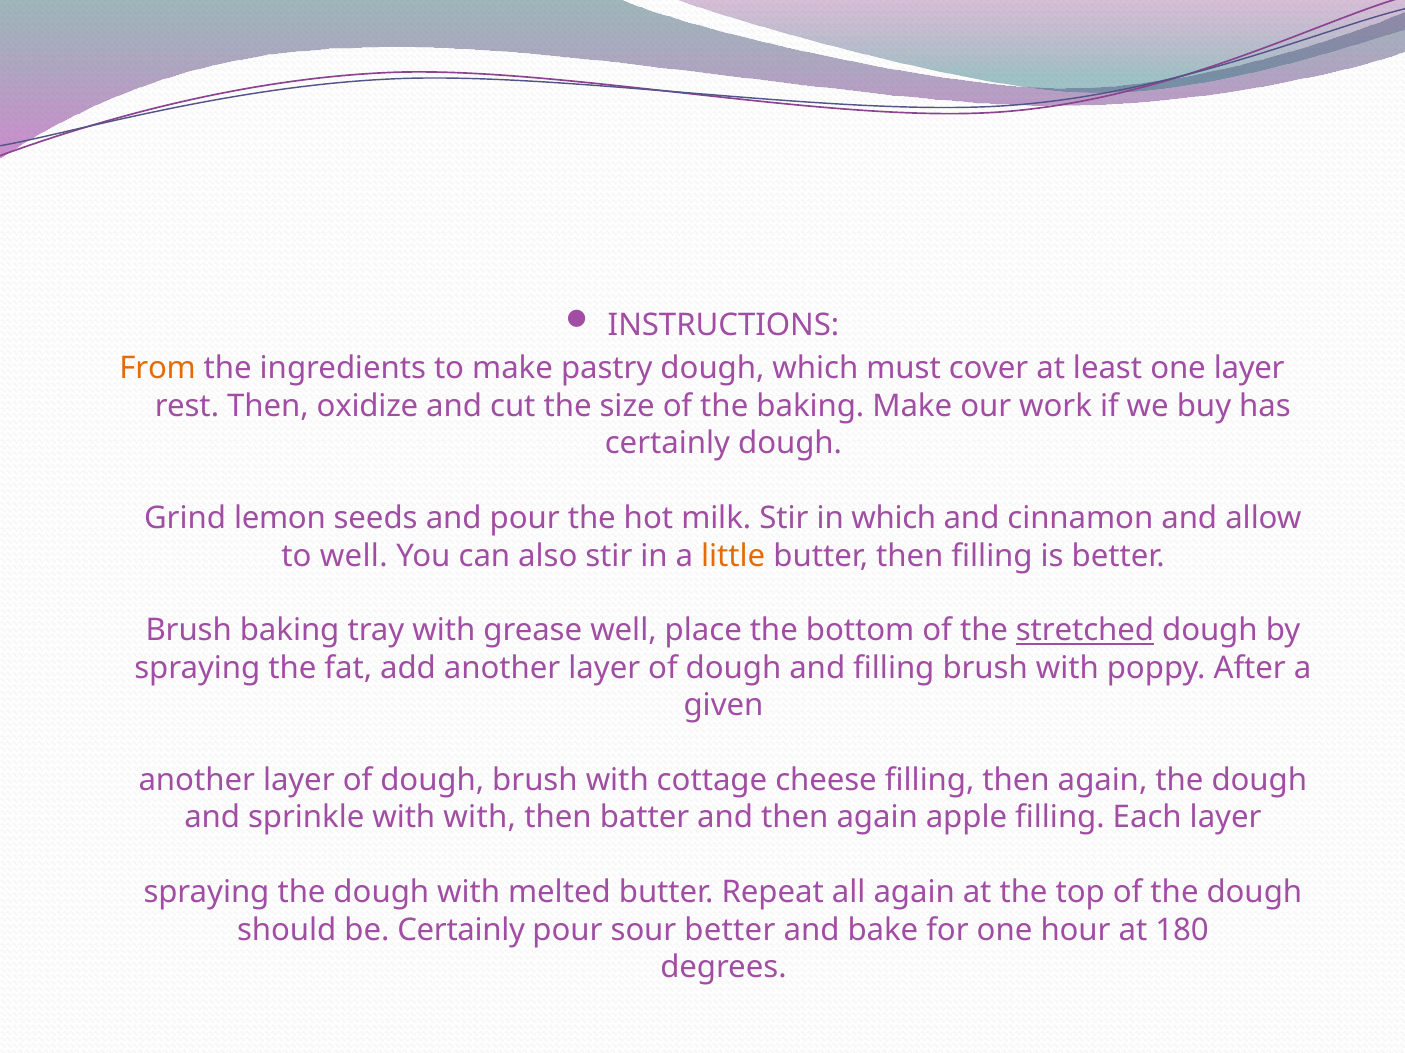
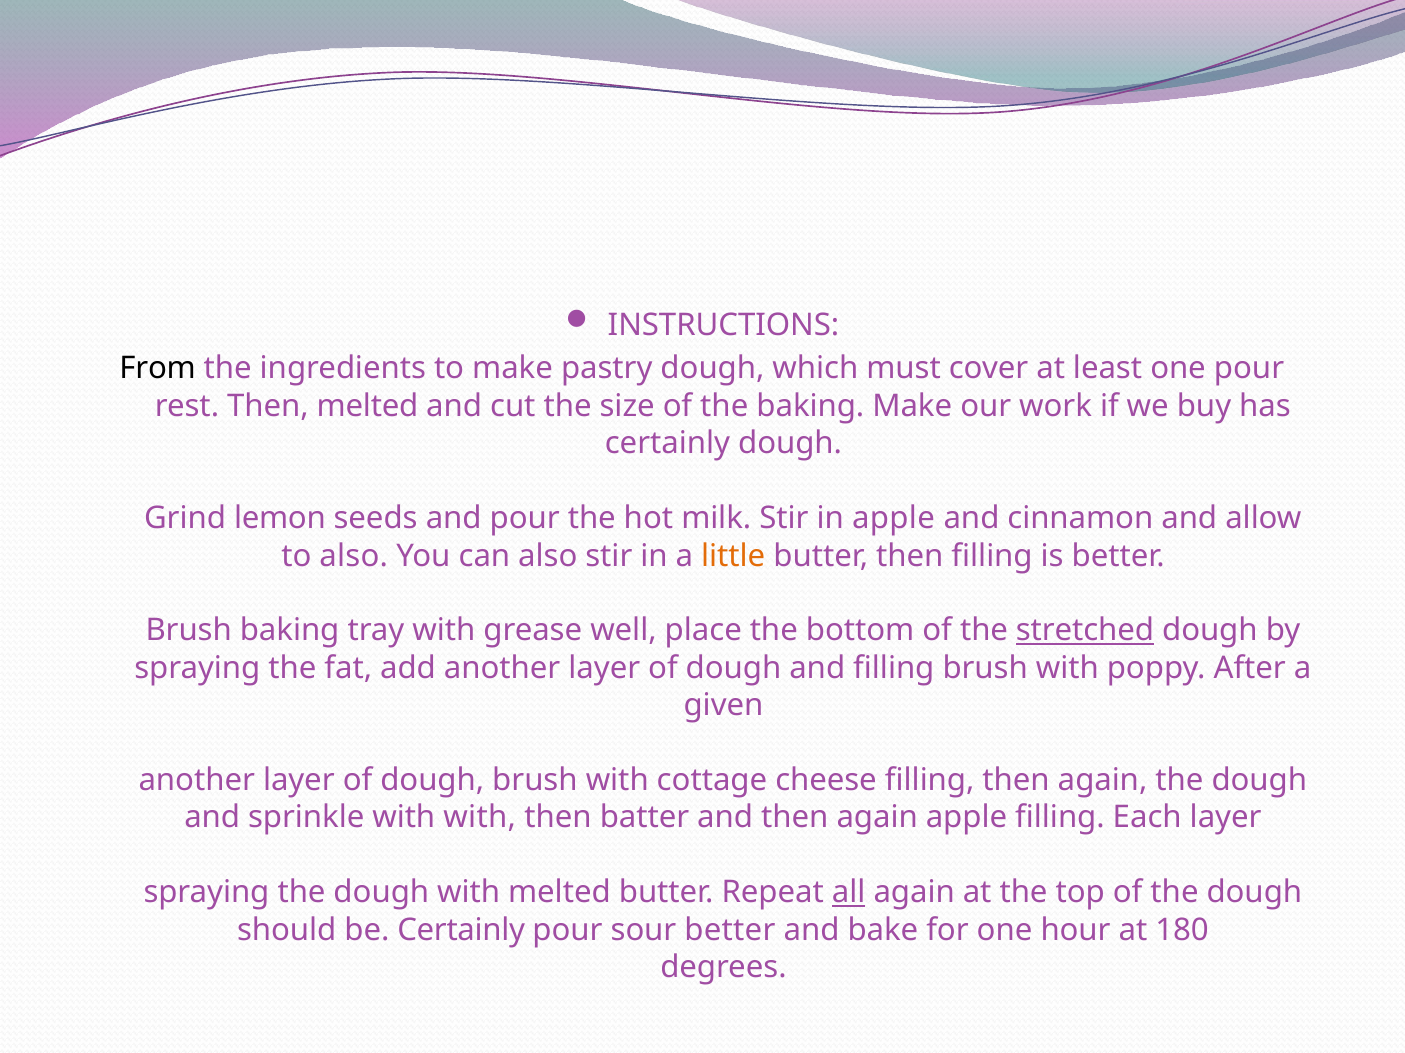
From colour: orange -> black (158, 369)
one layer: layer -> pour (1249, 369)
Then oxidize: oxidize -> melted (368, 406)
in which: which -> apple (893, 519)
to well: well -> also (354, 556)
all underline: none -> present (849, 893)
